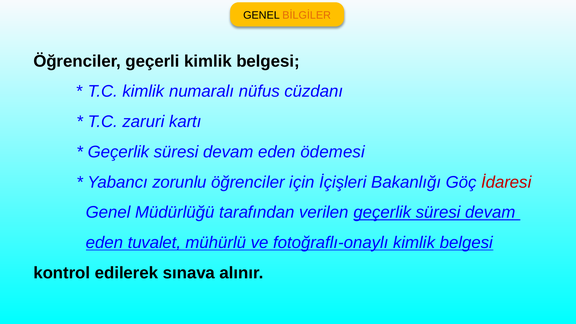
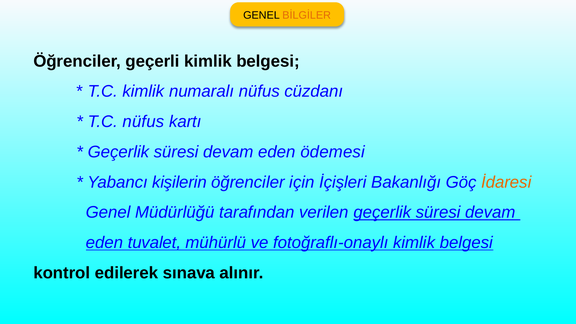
T.C zaruri: zaruri -> nüfus (143, 122)
zorunlu: zorunlu -> kişilerin (180, 182)
İdaresi colour: red -> orange (506, 182)
